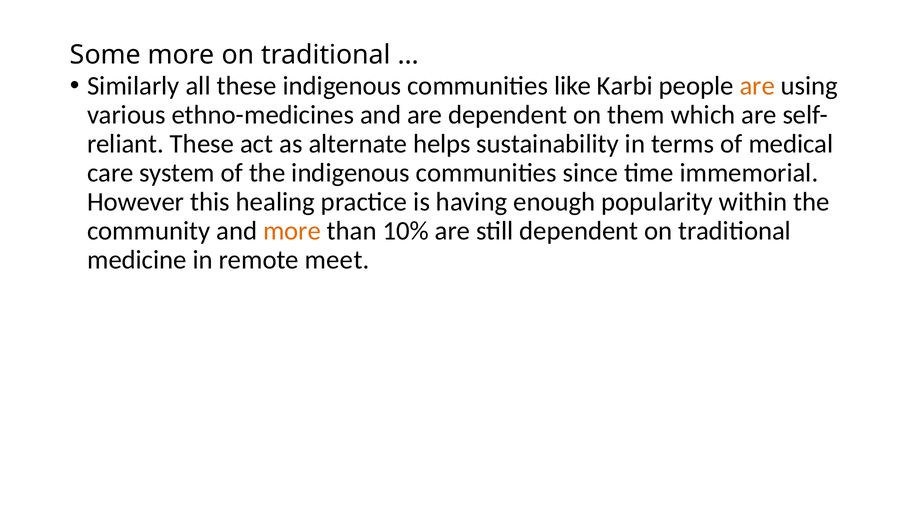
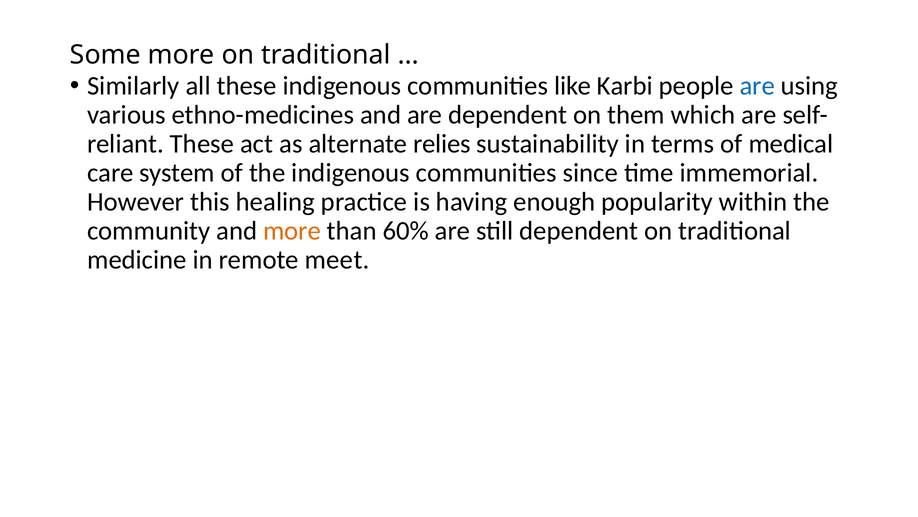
are colour: orange -> blue (757, 86)
helps: helps -> relies (442, 144)
10%: 10% -> 60% (406, 231)
